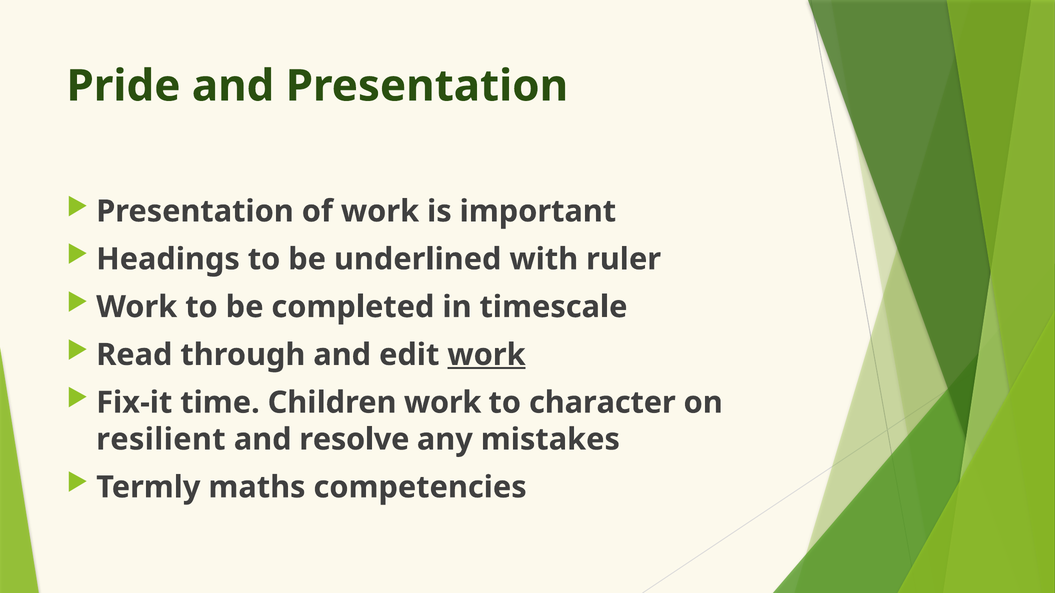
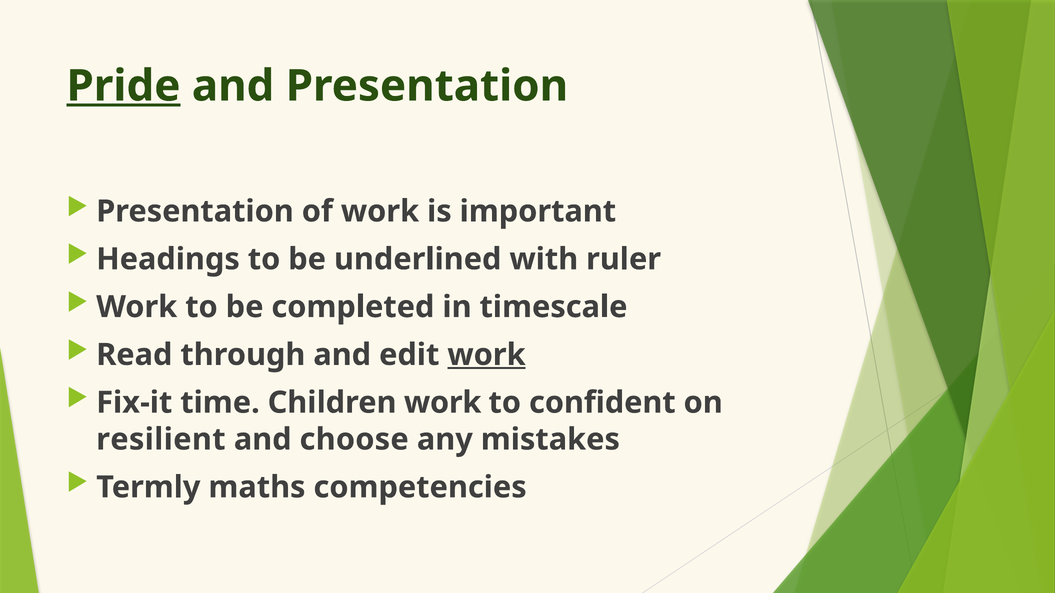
Pride underline: none -> present (123, 86)
character: character -> confident (602, 403)
resolve: resolve -> choose (354, 440)
